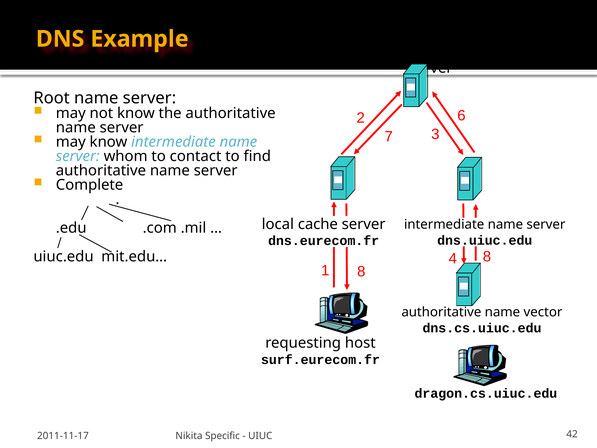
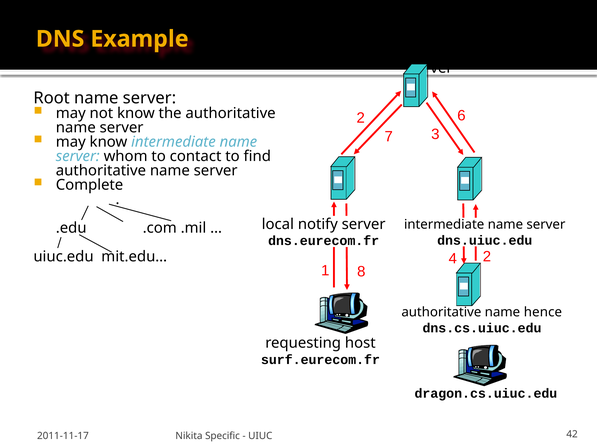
cache: cache -> notify (318, 224)
4 8: 8 -> 2 (487, 257)
vector: vector -> hence (543, 312)
